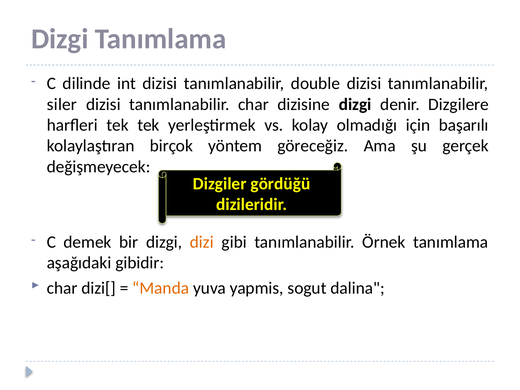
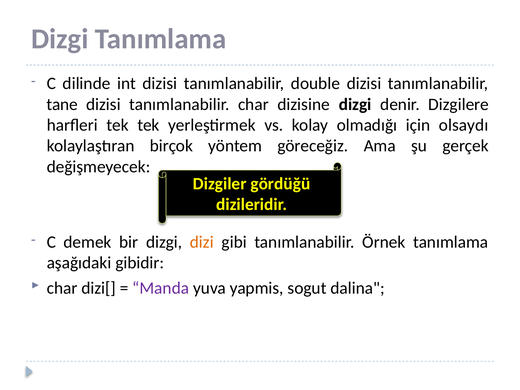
siler: siler -> tane (62, 104)
başarılı: başarılı -> olsaydı (464, 125)
Manda colour: orange -> purple (161, 288)
